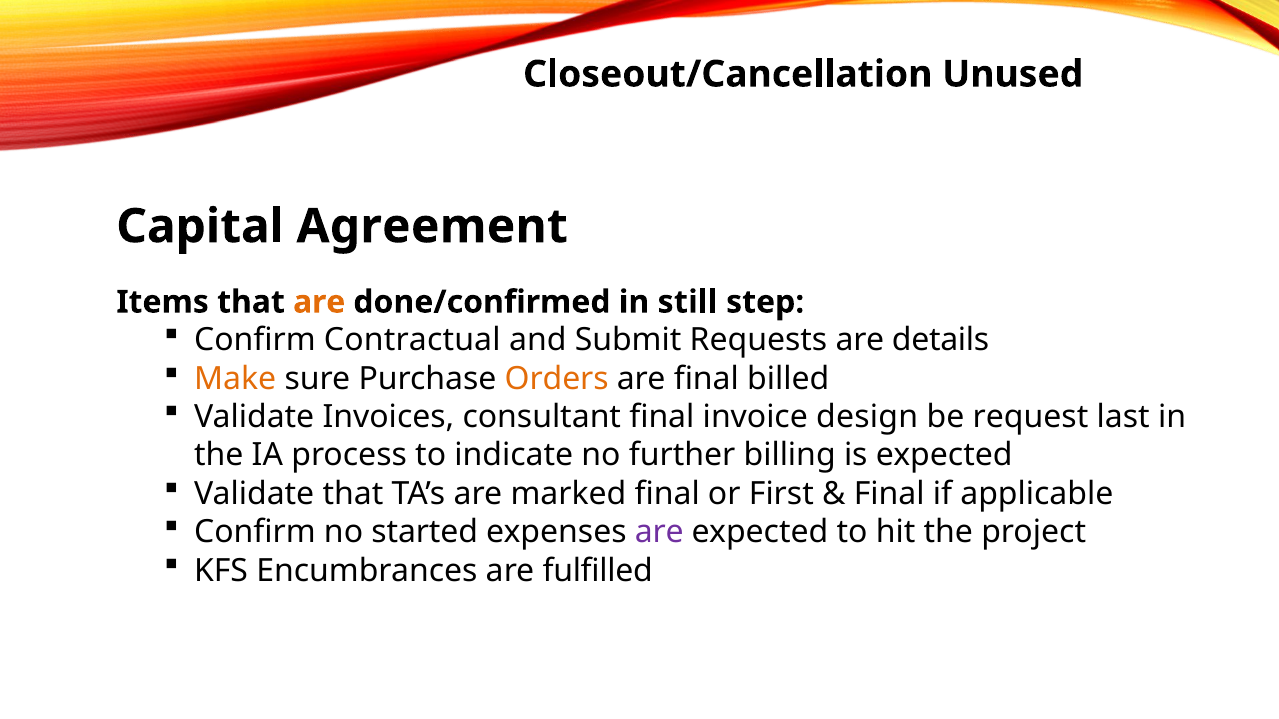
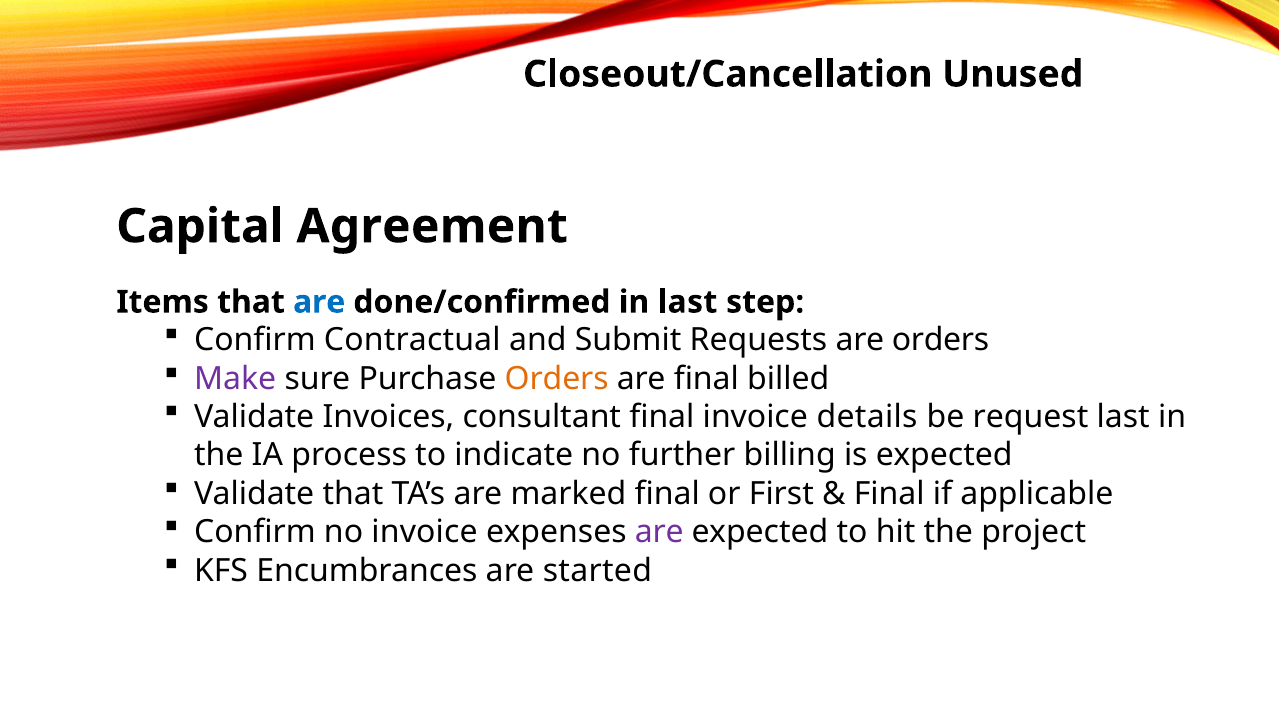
are colour: orange -> blue (319, 302)
in still: still -> last (688, 302)
are details: details -> orders (941, 341)
Make colour: orange -> purple (235, 379)
design: design -> details (867, 417)
no started: started -> invoice (425, 532)
fulfilled: fulfilled -> started (597, 571)
